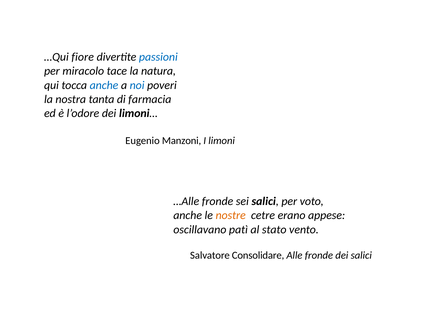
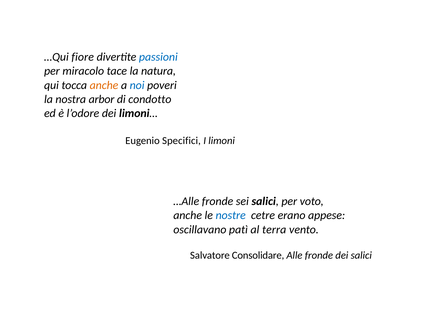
anche colour: blue -> orange (104, 85)
tanta: tanta -> arbor (102, 99)
farmacia: farmacia -> condotto (150, 99)
Manzoni: Manzoni -> Specifici (181, 141)
nostre colour: orange -> blue (231, 216)
stato: stato -> terra (274, 230)
